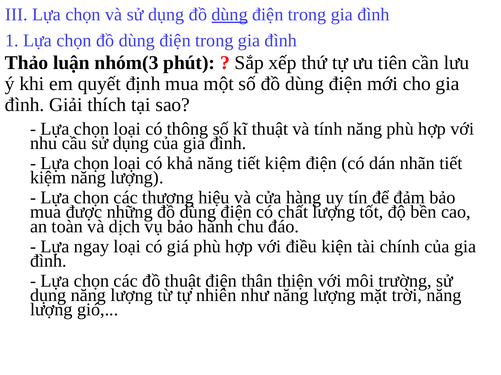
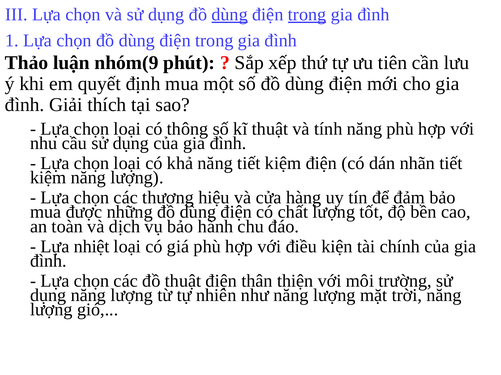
trong underline: none -> present (307, 15)
nhóm(3: nhóm(3 -> nhóm(9 (127, 63)
ngay: ngay -> nhiệt (92, 247)
